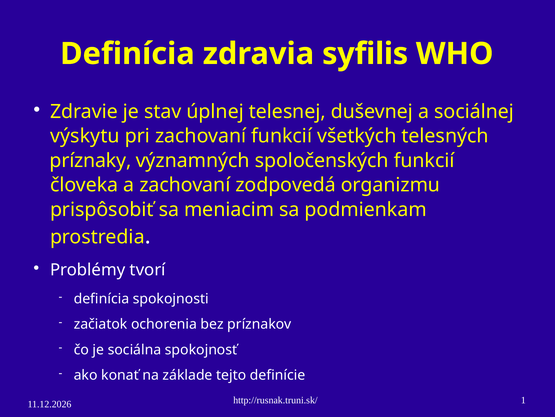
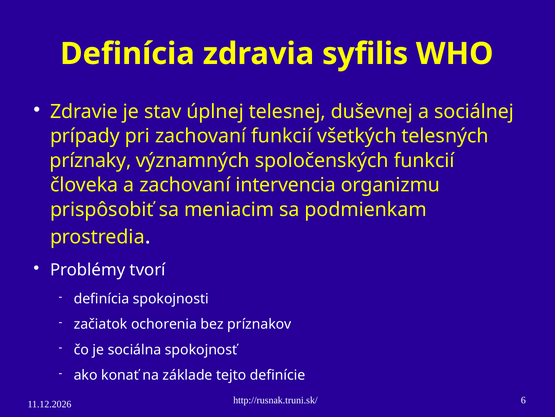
výskytu: výskytu -> prípady (85, 136)
zodpovedá: zodpovedá -> intervencia (286, 185)
1: 1 -> 6 (523, 400)
